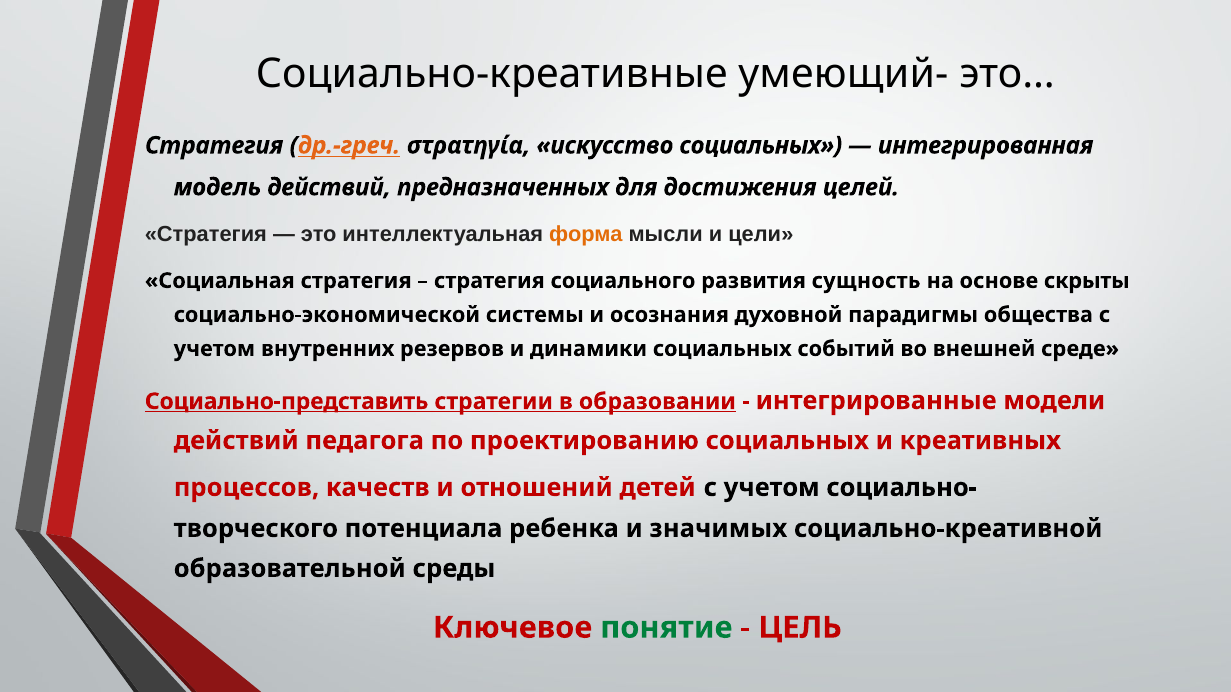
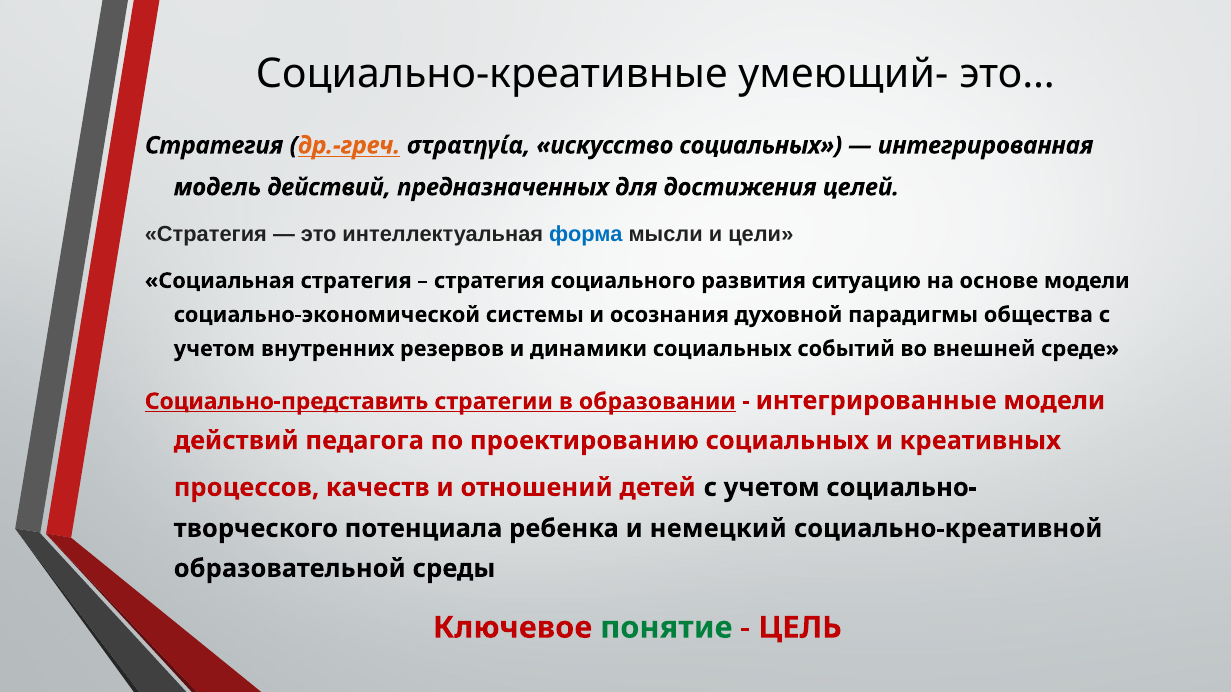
форма colour: orange -> blue (586, 235)
сущность: сущность -> ситуацию (866, 281)
основе скрыты: скрыты -> модели (1087, 281)
значимых: значимых -> немецкий (718, 529)
